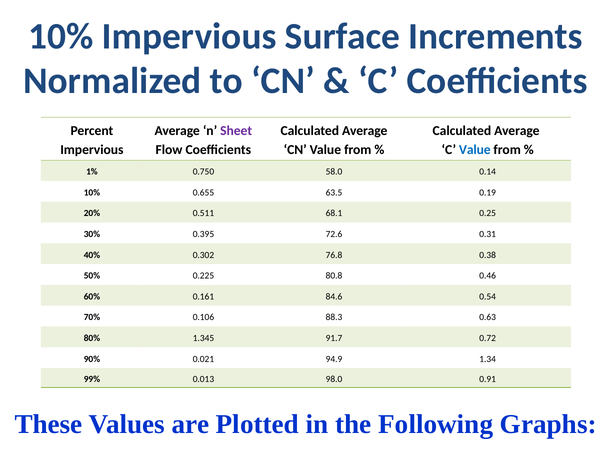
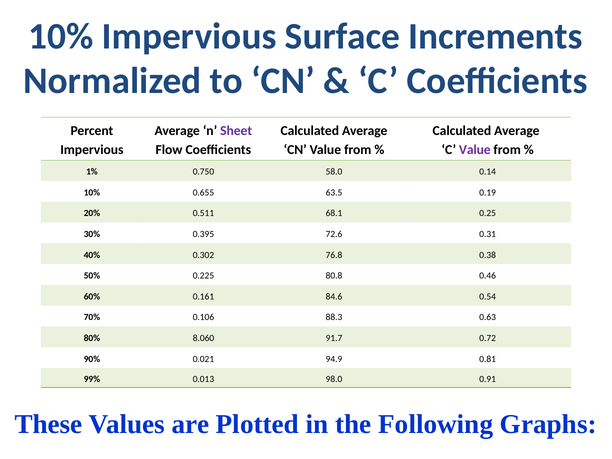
Value colour: blue -> purple (475, 150)
1.345: 1.345 -> 8.060 (203, 338)
1.34: 1.34 -> 0.81 (488, 359)
